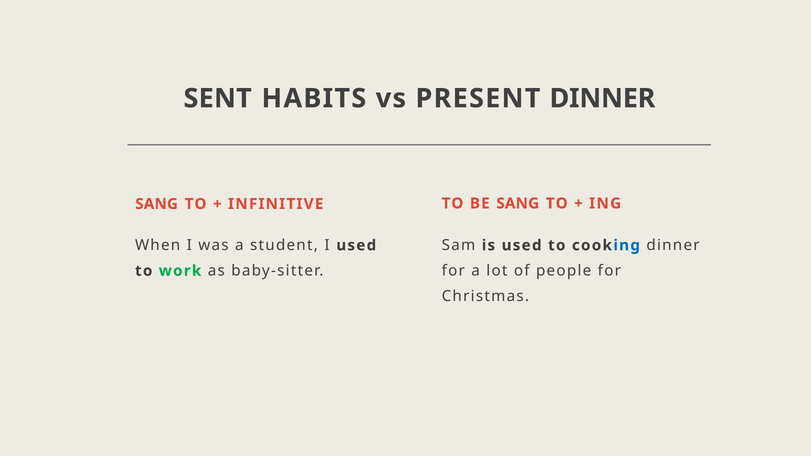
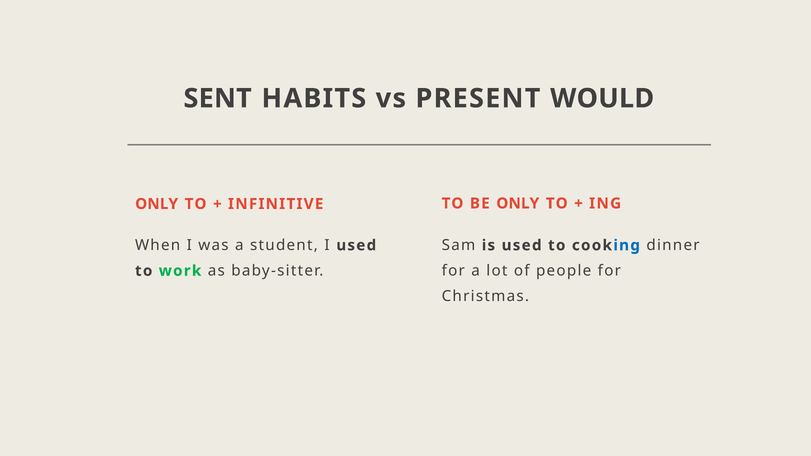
PRESENT DINNER: DINNER -> WOULD (602, 98)
BE SANG: SANG -> ONLY (518, 203)
SANG: SANG -> ONLY (157, 204)
